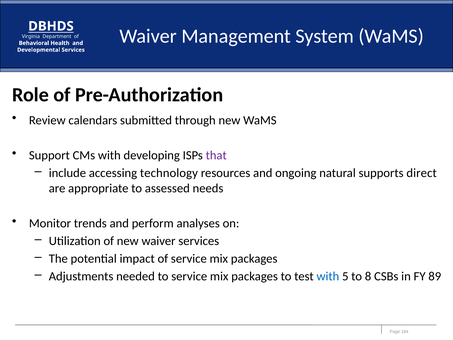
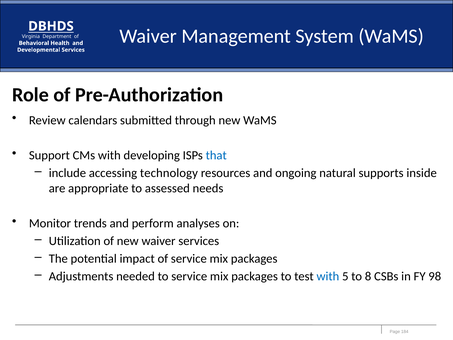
that colour: purple -> blue (216, 155)
direct: direct -> inside (422, 173)
89: 89 -> 98 (435, 276)
